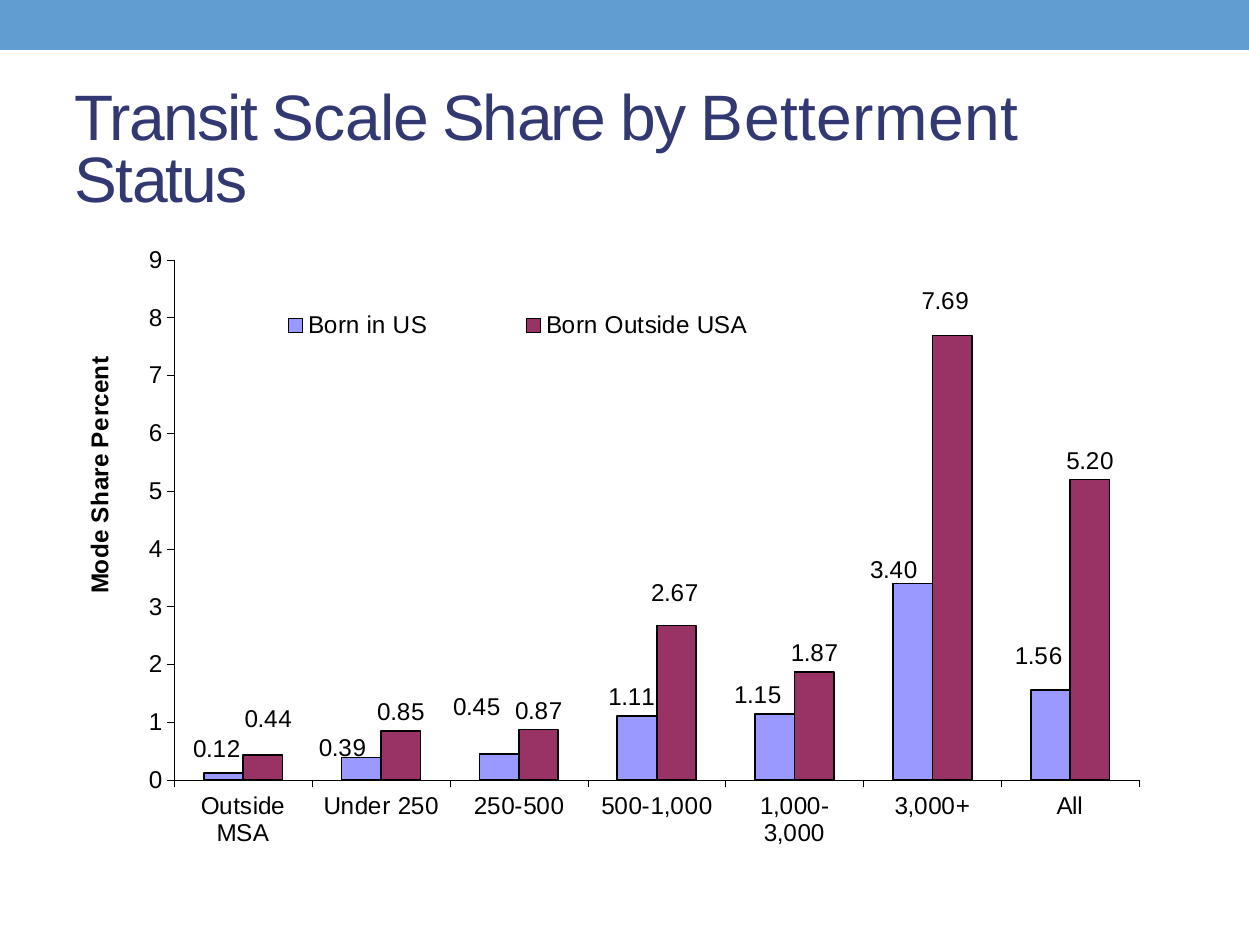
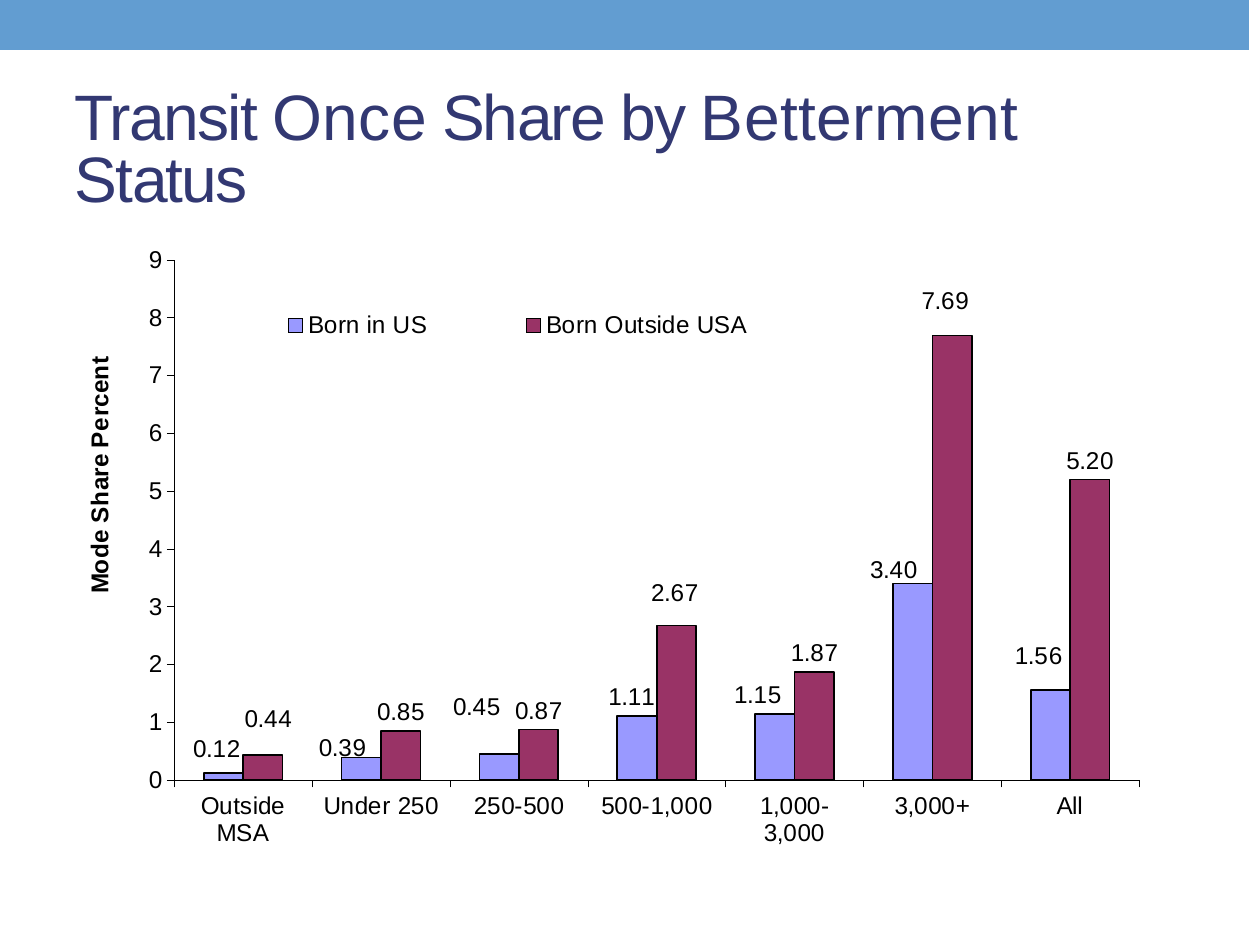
Scale: Scale -> Once (350, 120)
